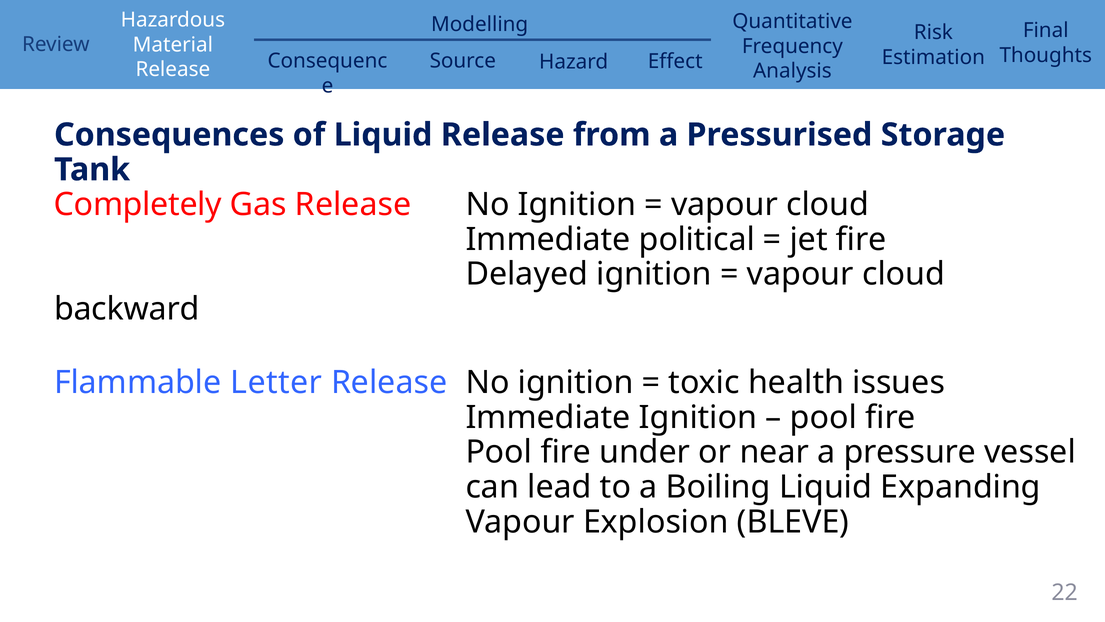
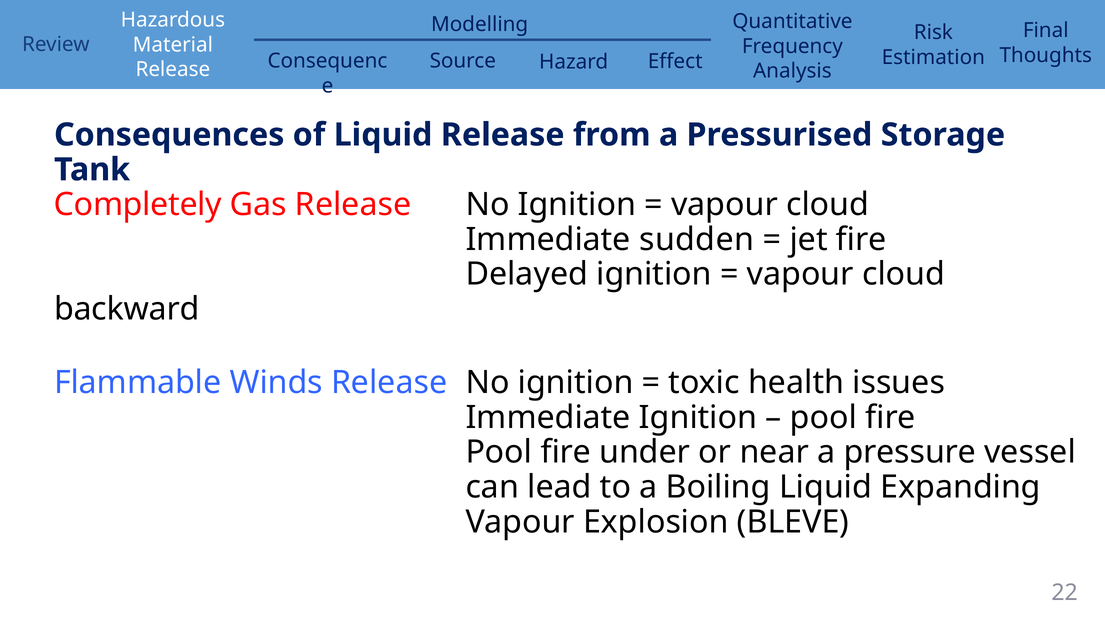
political: political -> sudden (697, 239)
Letter: Letter -> Winds (276, 382)
